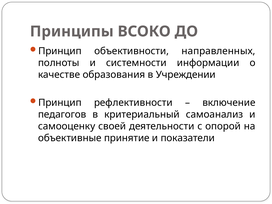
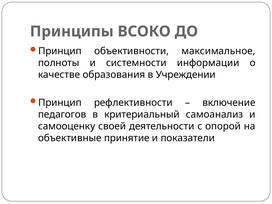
направленных: направленных -> максимальное (218, 51)
